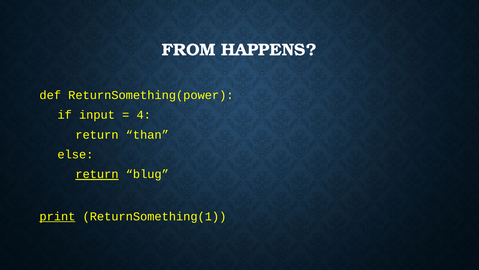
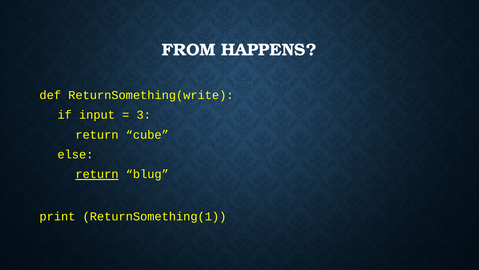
ReturnSomething(power: ReturnSomething(power -> ReturnSomething(write (151, 95)
4: 4 -> 3 (144, 115)
than: than -> cube (147, 134)
print underline: present -> none (57, 216)
